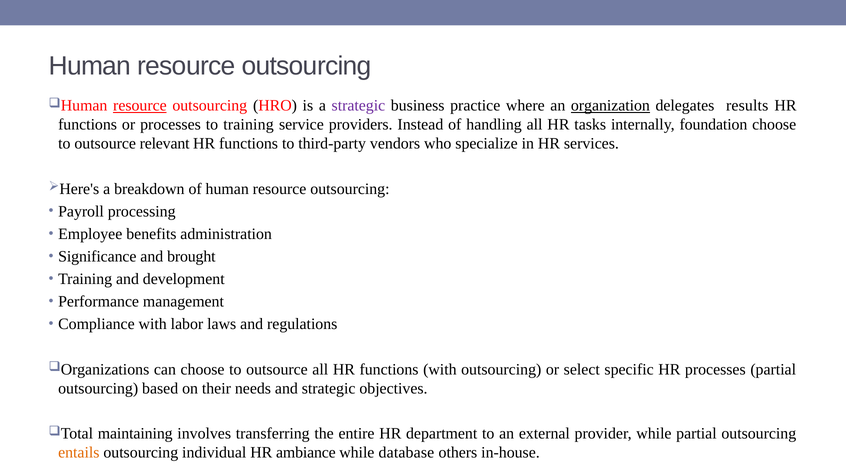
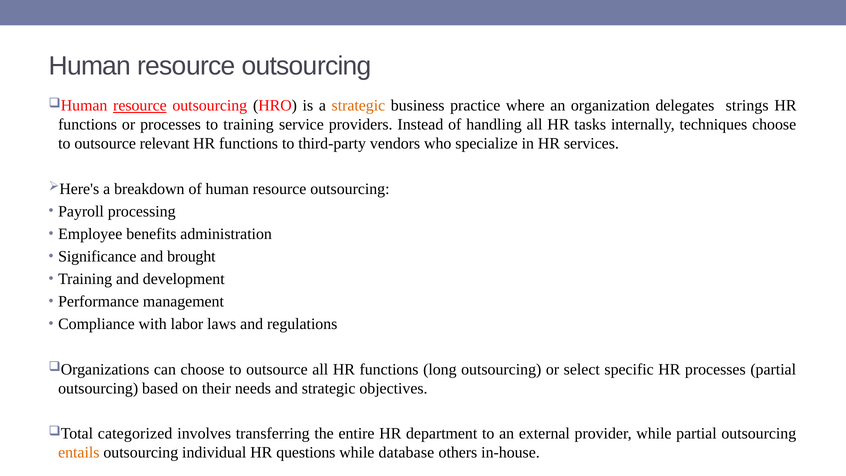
strategic colour: purple -> orange (358, 106)
organization underline: present -> none (610, 106)
results: results -> strings (747, 106)
foundation: foundation -> techniques (713, 125)
functions with: with -> long (440, 369)
maintaining: maintaining -> categorized (135, 433)
ambiance: ambiance -> questions (306, 452)
